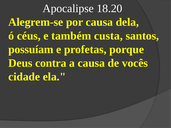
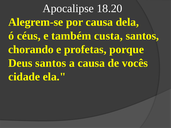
possuíam: possuíam -> chorando (31, 50)
Deus contra: contra -> santos (51, 63)
